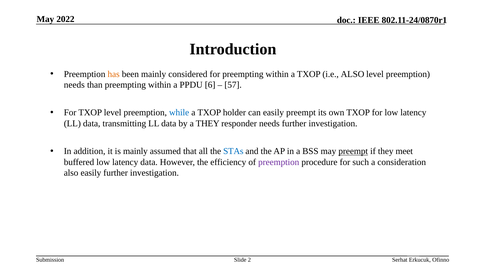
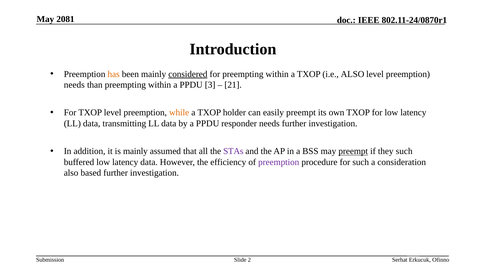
2022: 2022 -> 2081 (65, 19)
considered underline: none -> present (188, 74)
6: 6 -> 3 (210, 85)
57: 57 -> 21 (233, 85)
while colour: blue -> orange (179, 112)
by a THEY: THEY -> PPDU (208, 123)
STAs colour: blue -> purple (233, 151)
they meet: meet -> such (404, 151)
also easily: easily -> based (91, 173)
